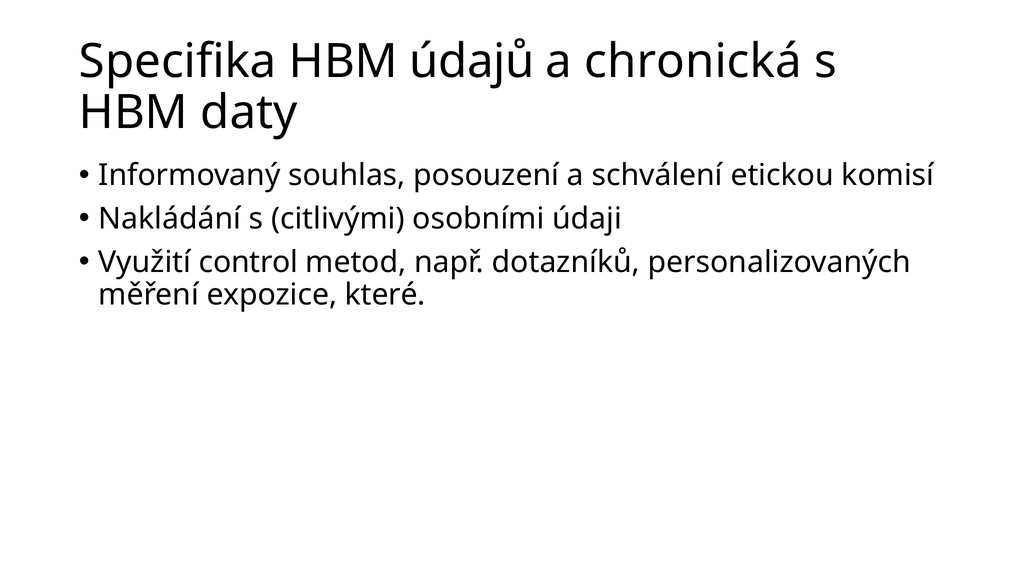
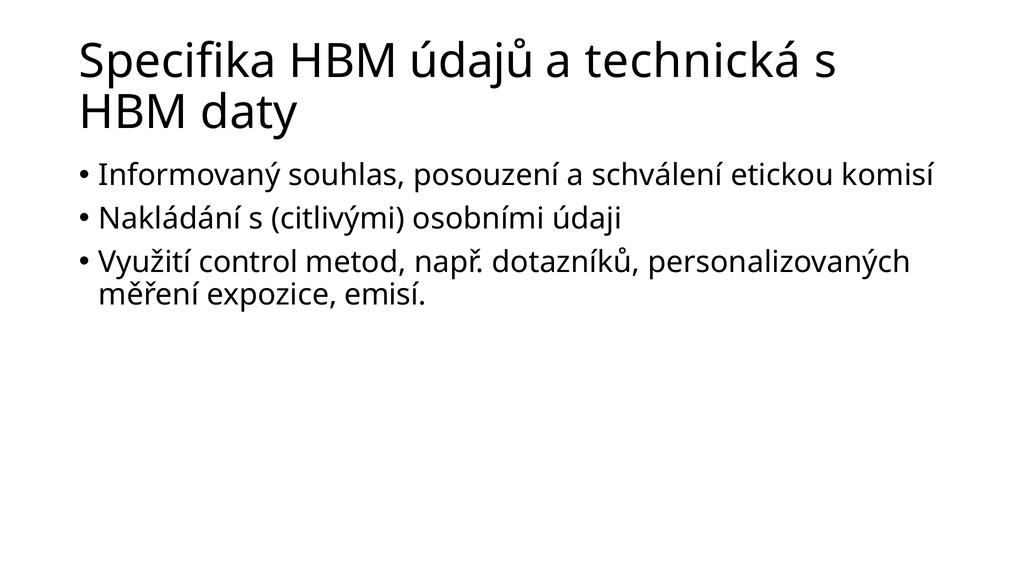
chronická: chronická -> technická (693, 61)
které: které -> emisí (385, 295)
